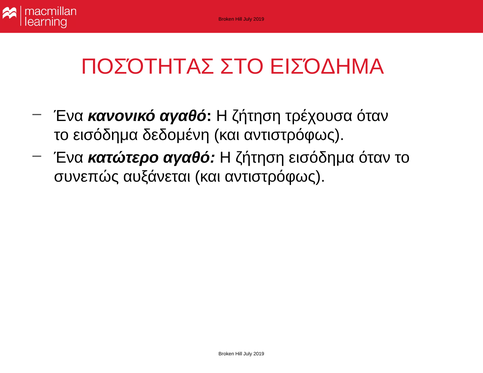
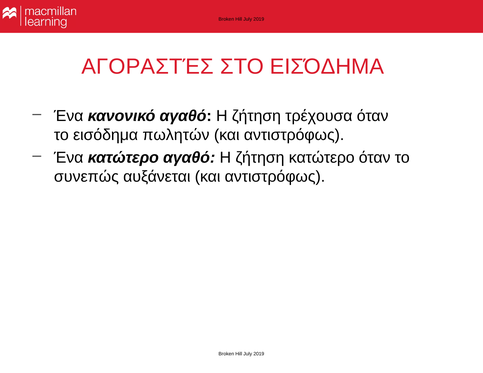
ΠΟΣΌΤΗΤΑΣ: ΠΟΣΌΤΗΤΑΣ -> ΑΓΟΡΑΣΤΈΣ (148, 67)
δεδομένη: δεδομένη -> πωλητών (176, 135)
ζήτηση εισόδημα: εισόδημα -> κατώτερο (322, 158)
